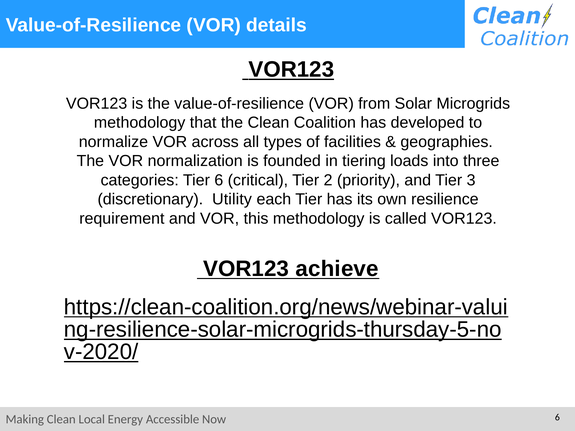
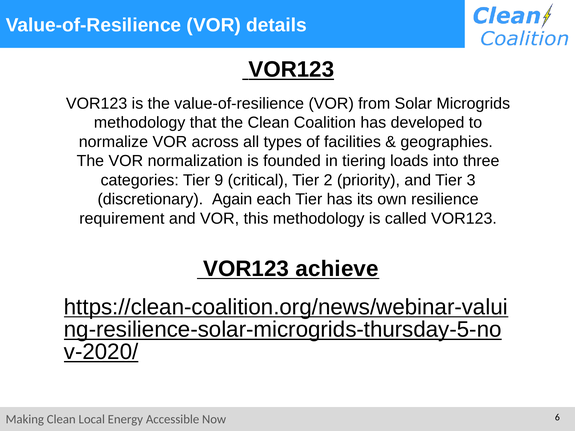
Tier 6: 6 -> 9 (219, 180)
Utility: Utility -> Again (232, 199)
